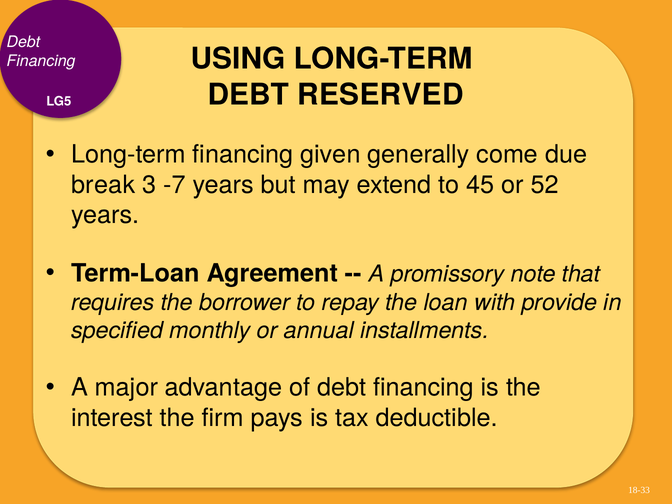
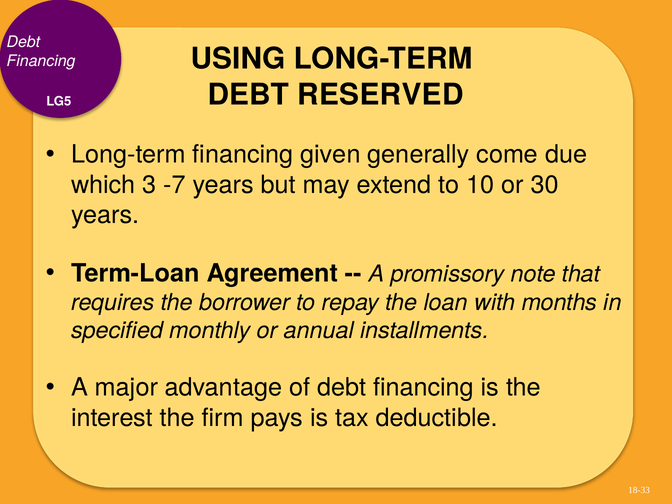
break: break -> which (103, 185)
45: 45 -> 10 (480, 185)
52: 52 -> 30 (545, 185)
provide: provide -> months (559, 302)
